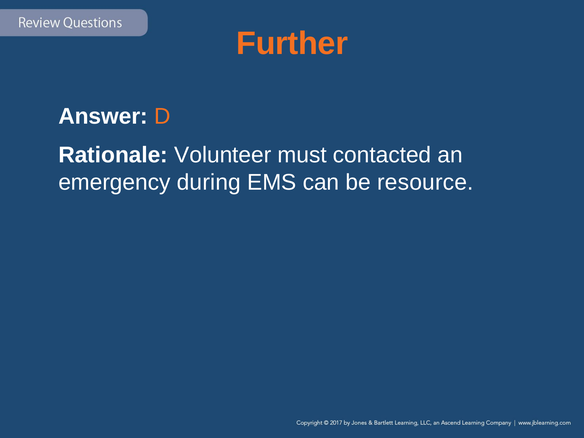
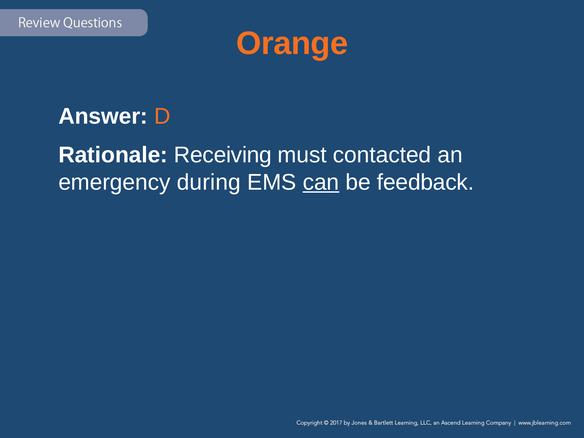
Further: Further -> Orange (292, 44)
Volunteer: Volunteer -> Receiving (223, 155)
can underline: none -> present (321, 182)
resource: resource -> feedback (426, 182)
